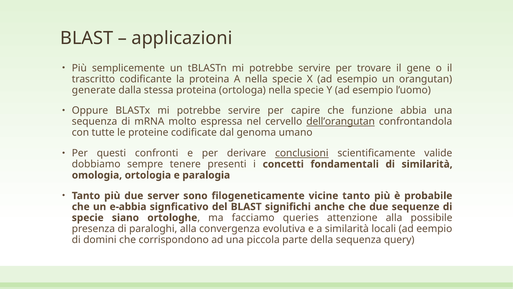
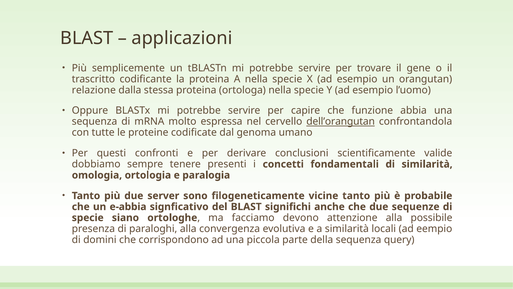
generate: generate -> relazione (94, 90)
conclusioni underline: present -> none (302, 153)
queries: queries -> devono (301, 217)
